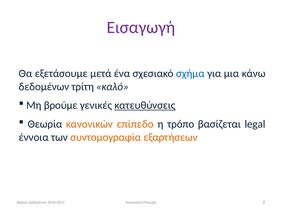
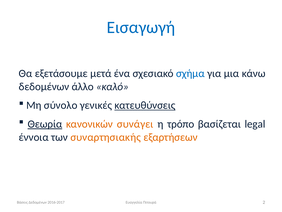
Εισαγωγή colour: purple -> blue (141, 27)
τρίτη: τρίτη -> άλλο (83, 86)
βρούμε: βρούμε -> σύνολο (61, 105)
Θεωρία underline: none -> present (45, 124)
επίπεδο: επίπεδο -> συνάγει (135, 124)
συντομογραφία: συντομογραφία -> συναρτησιακής (106, 137)
